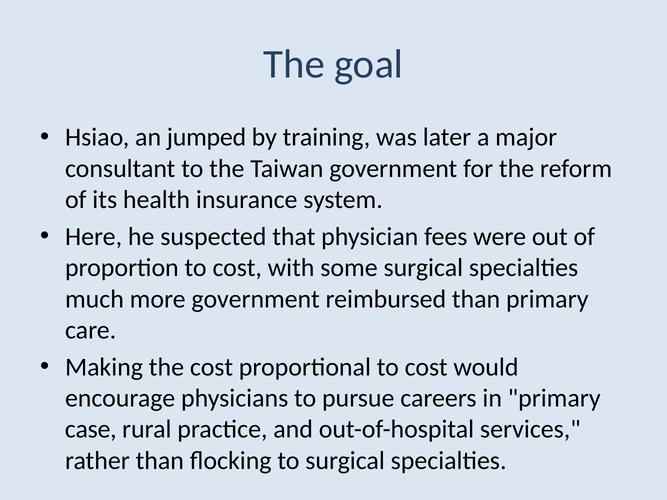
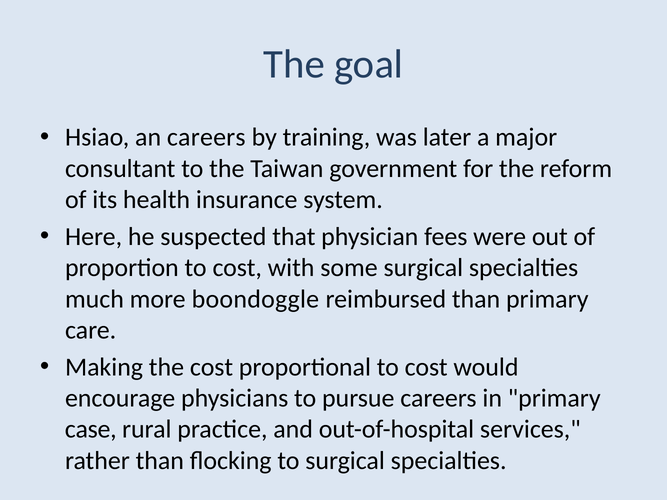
an jumped: jumped -> careers (206, 137)
more government: government -> boondoggle (255, 299)
